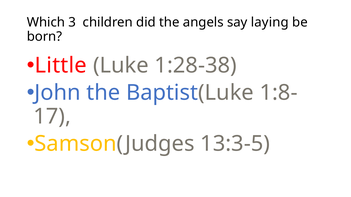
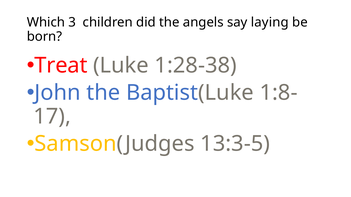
Little: Little -> Treat (61, 66)
